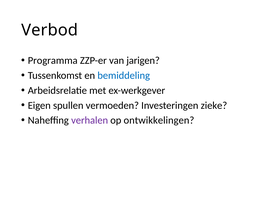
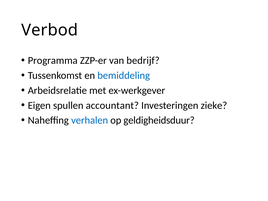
jarigen: jarigen -> bedrijf (143, 60)
vermoeden: vermoeden -> accountant (112, 105)
verhalen colour: purple -> blue (90, 120)
ontwikkelingen: ontwikkelingen -> geldigheidsduur (159, 120)
